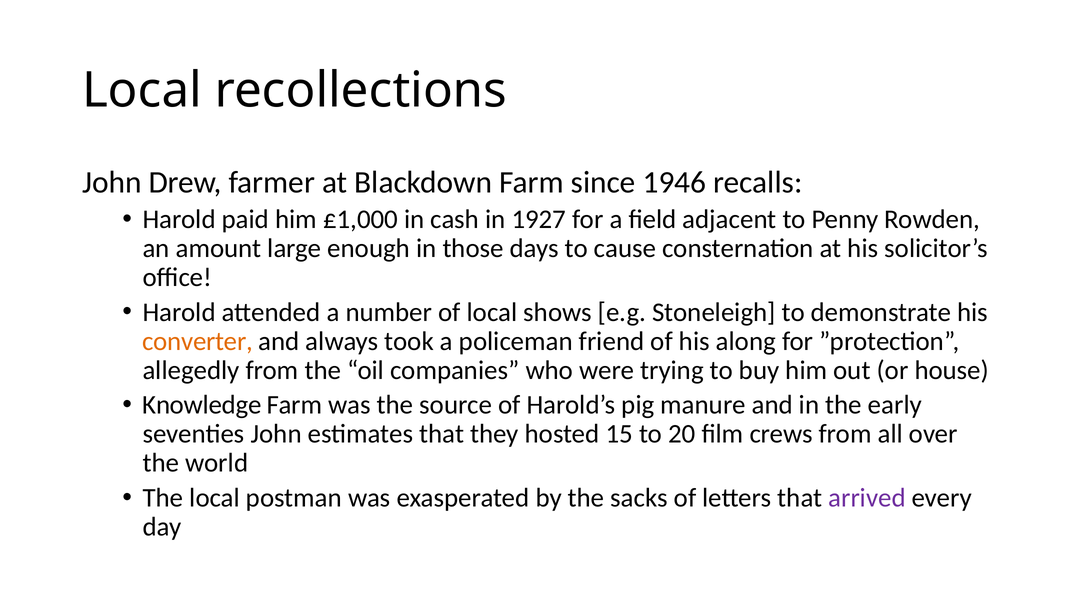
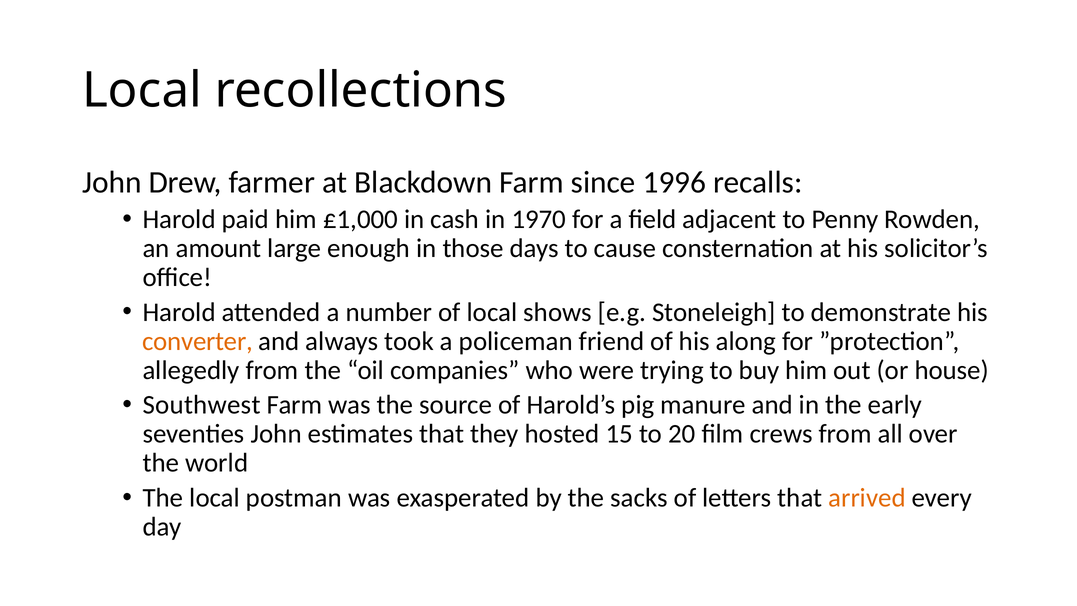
1946: 1946 -> 1996 (674, 182)
1927: 1927 -> 1970 (539, 219)
Knowledge: Knowledge -> Southwest (202, 405)
arrived colour: purple -> orange (867, 498)
